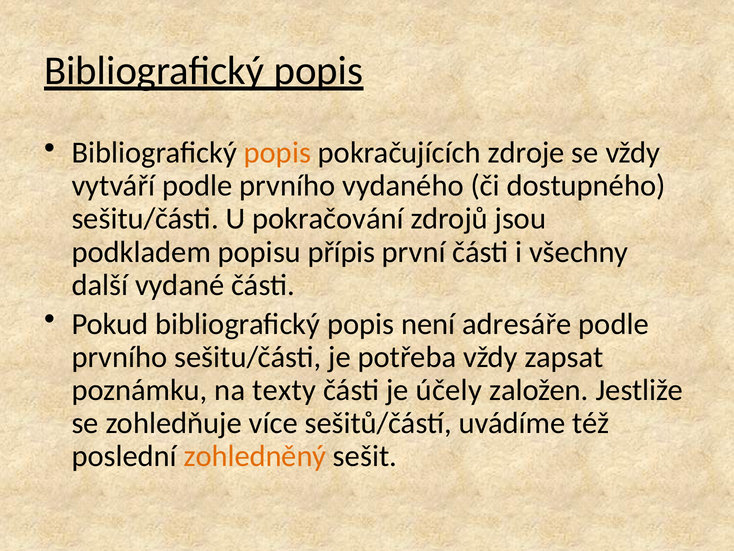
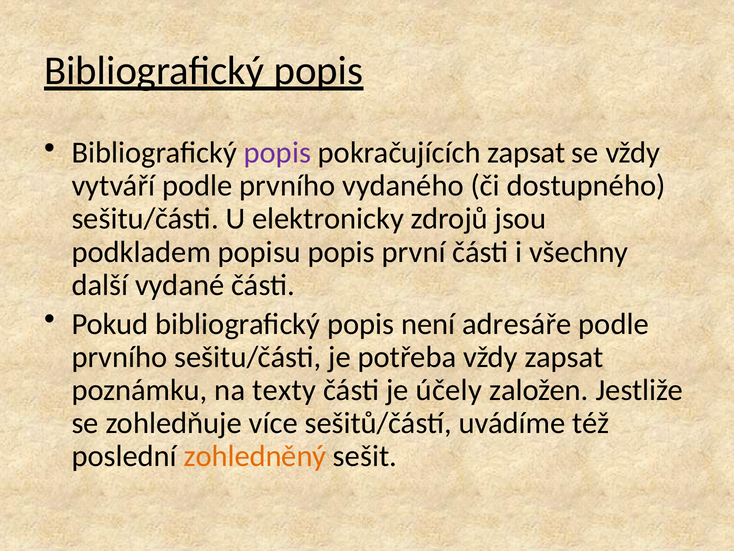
popis colour: orange -> purple (277, 153)
pokračujících zdroje: zdroje -> zapsat (526, 153)
pokračování: pokračování -> elektronicky (328, 219)
popisu přípis: přípis -> popis (341, 252)
